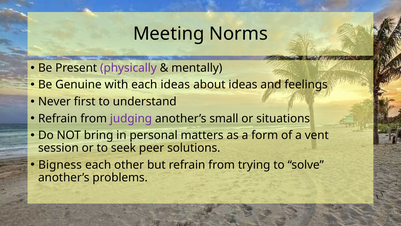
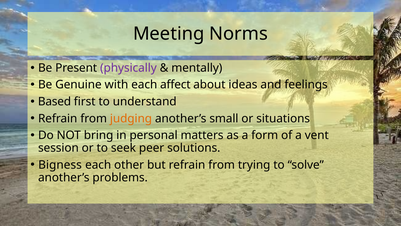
each ideas: ideas -> affect (175, 85)
Never: Never -> Based (55, 101)
judging colour: purple -> orange (131, 118)
